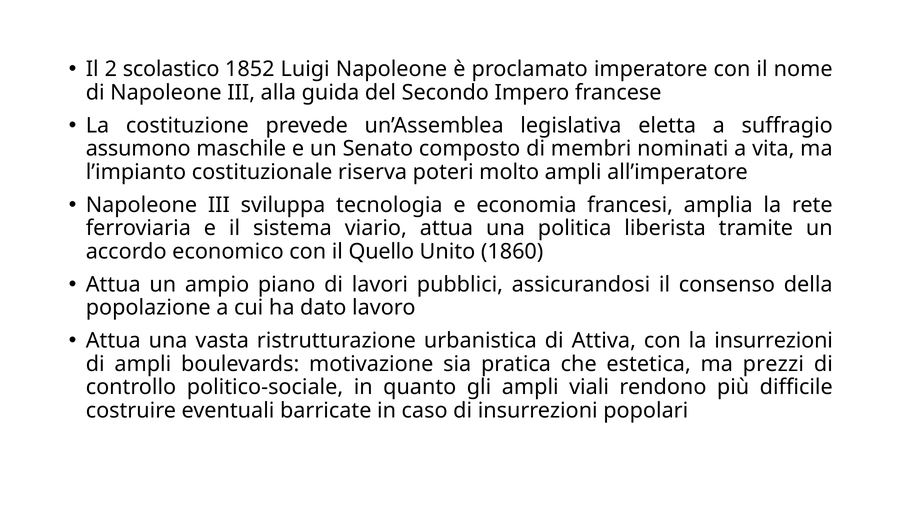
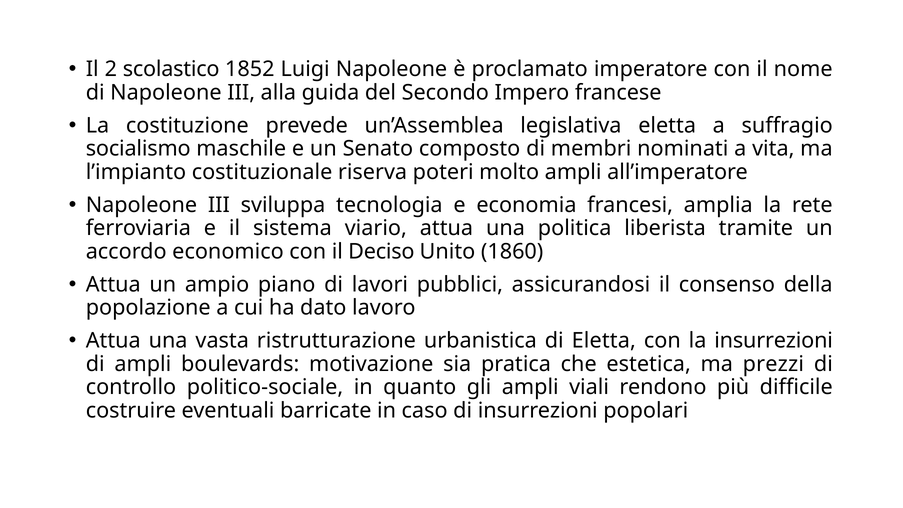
assumono: assumono -> socialismo (138, 149)
Quello: Quello -> Deciso (381, 252)
di Attiva: Attiva -> Eletta (604, 340)
